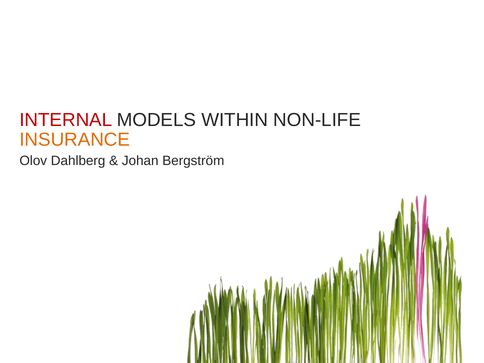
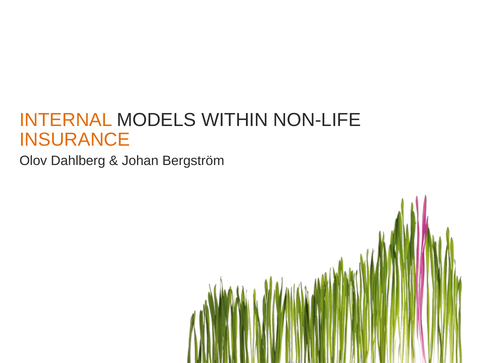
INTERNAL colour: red -> orange (66, 120)
